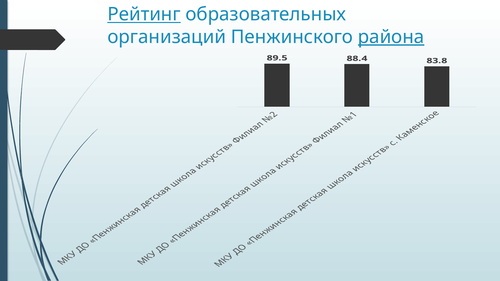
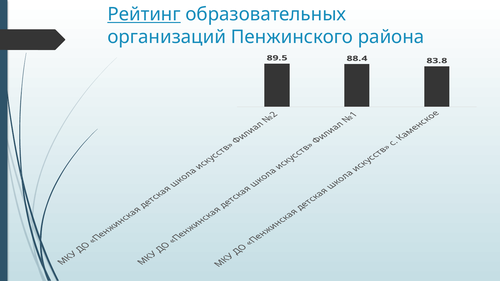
района underline: present -> none (391, 37)
